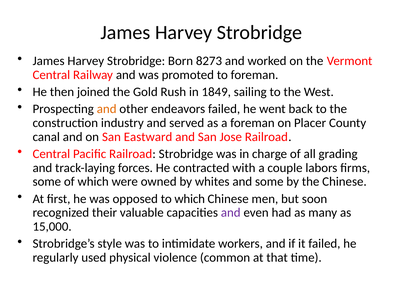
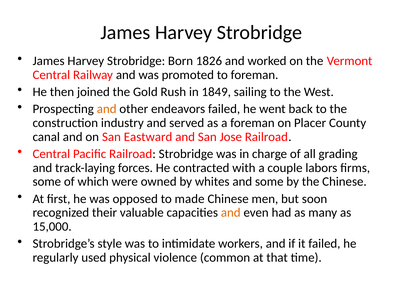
8273: 8273 -> 1826 (209, 61)
to which: which -> made (190, 199)
and colour: purple -> orange (231, 213)
